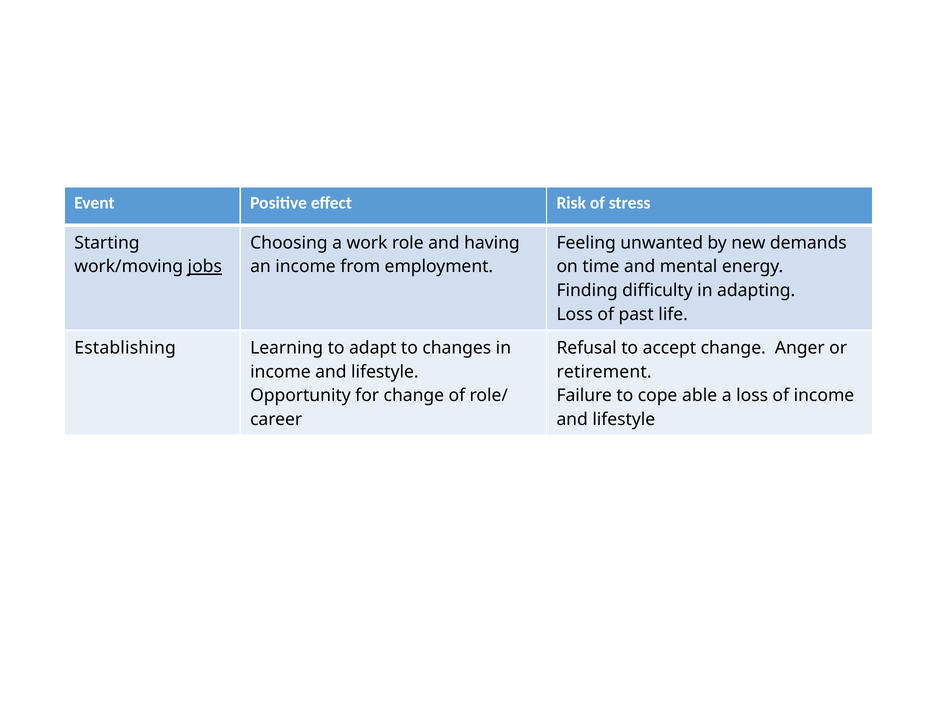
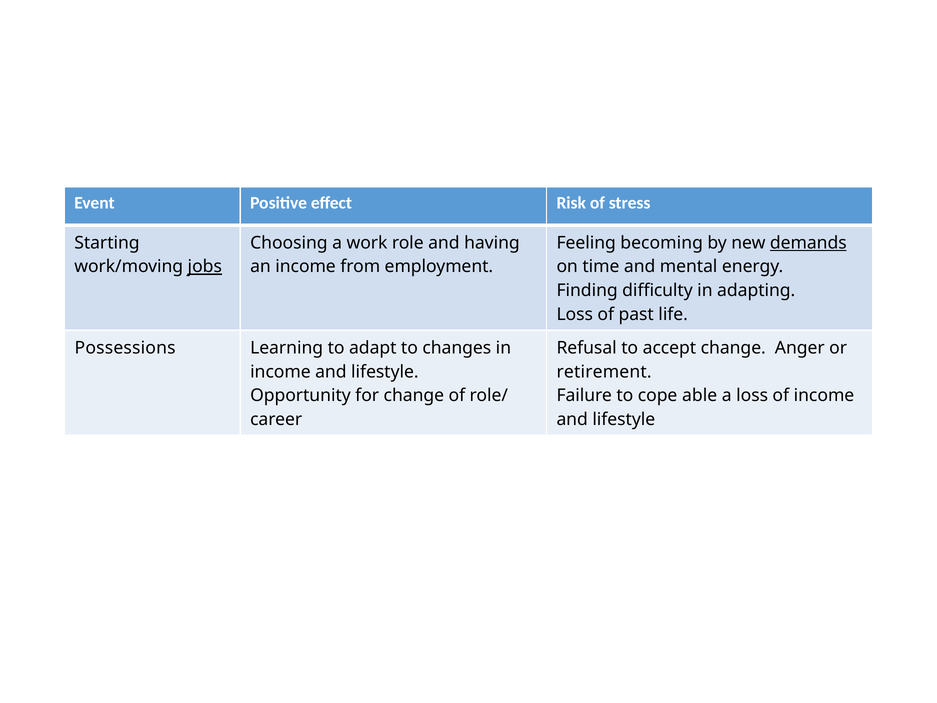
unwanted: unwanted -> becoming (662, 243)
demands underline: none -> present (808, 243)
Establishing: Establishing -> Possessions (125, 348)
